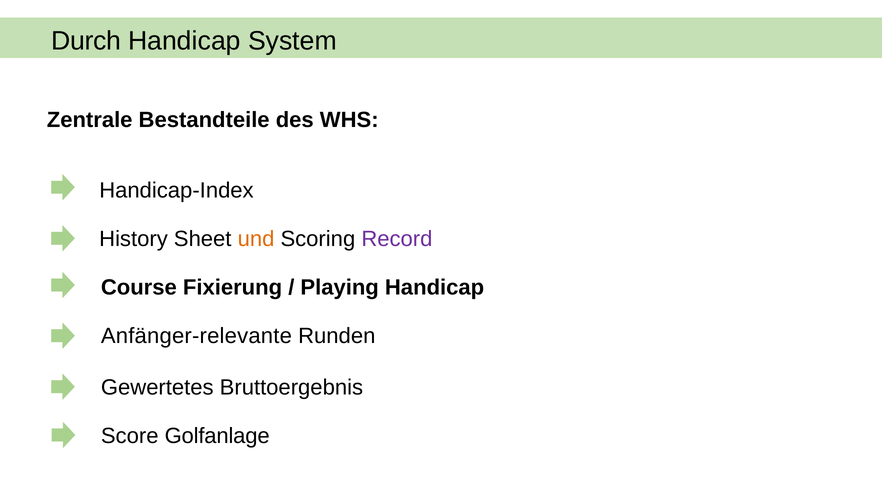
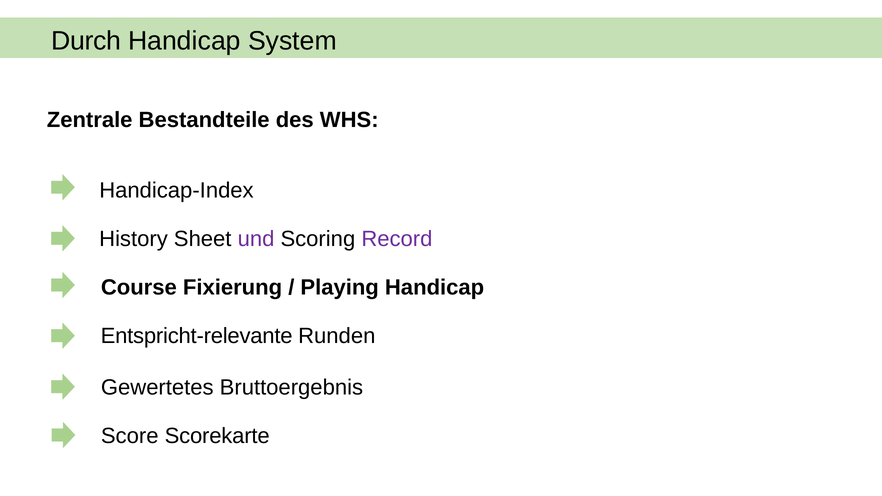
und colour: orange -> purple (256, 239)
Anfänger-relevante: Anfänger-relevante -> Entspricht-relevante (197, 336)
Golfanlage: Golfanlage -> Scorekarte (217, 436)
